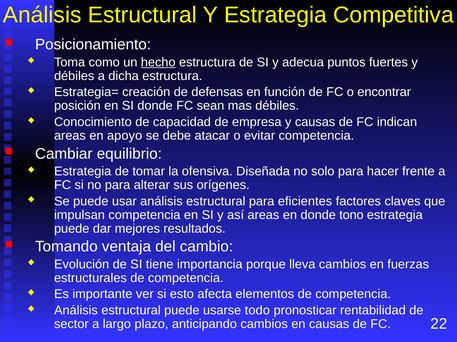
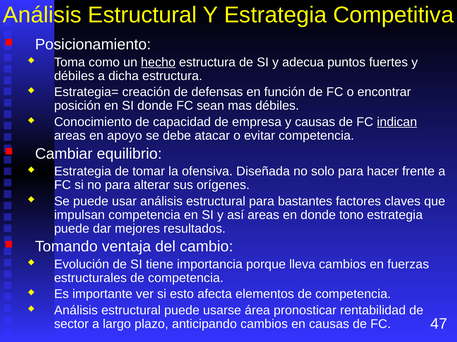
indican underline: none -> present (397, 122)
eficientes: eficientes -> bastantes (305, 202)
todo: todo -> área (257, 311)
22: 22 -> 47 (439, 325)
